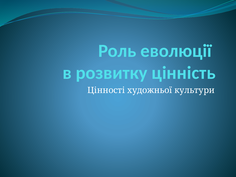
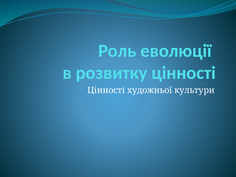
розвитку цінність: цінність -> цінності (184, 73)
